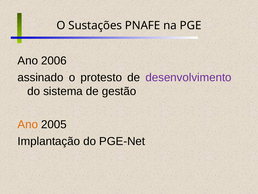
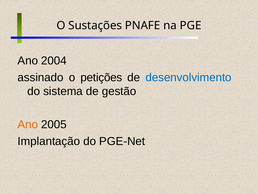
2006: 2006 -> 2004 (54, 61)
protesto: protesto -> petições (101, 77)
desenvolvimento colour: purple -> blue (189, 77)
